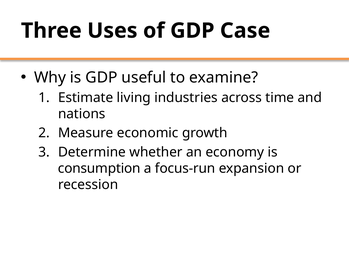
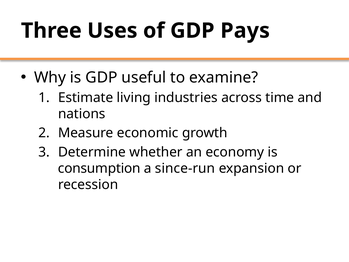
Case: Case -> Pays (245, 31)
focus-run: focus-run -> since-run (185, 168)
